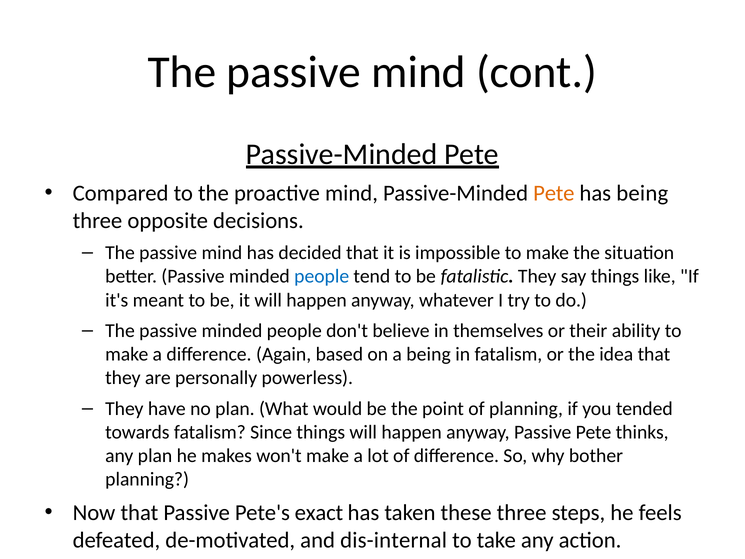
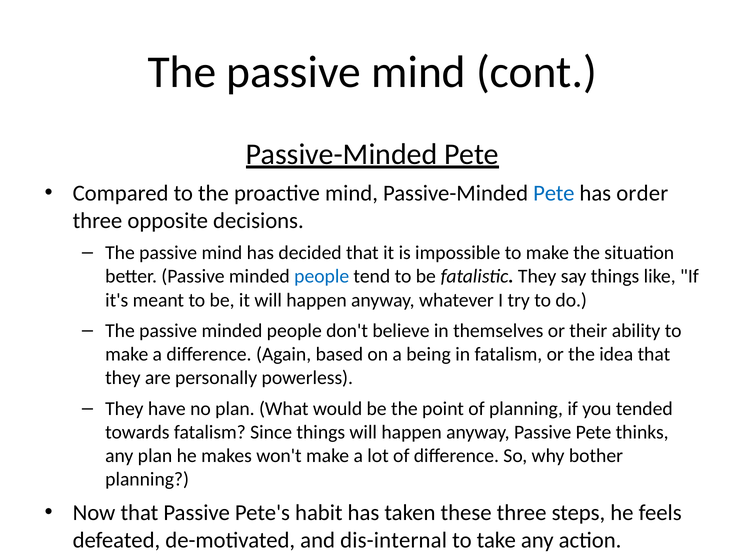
Pete colour: orange -> blue (554, 193)
has being: being -> order (642, 193)
exact: exact -> habit (319, 513)
